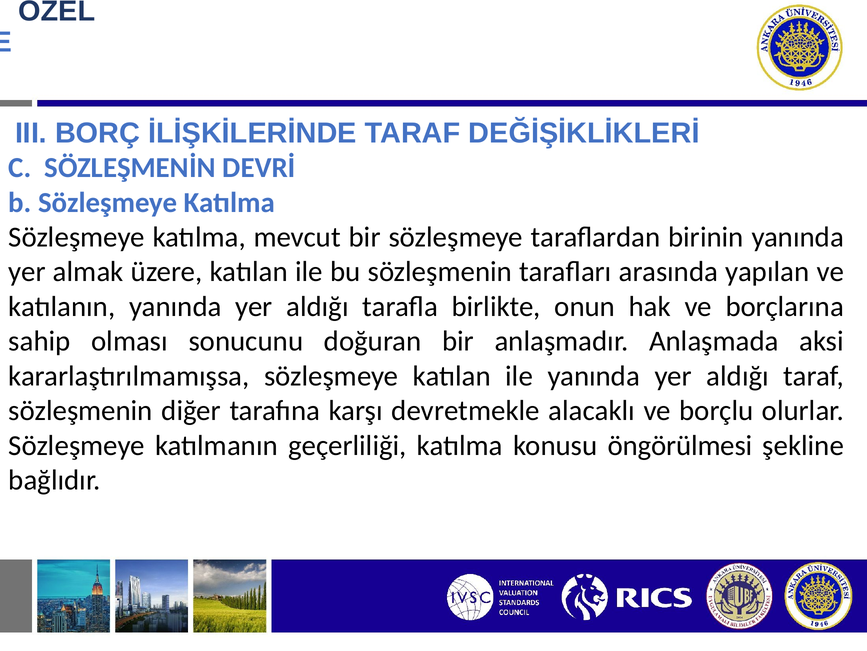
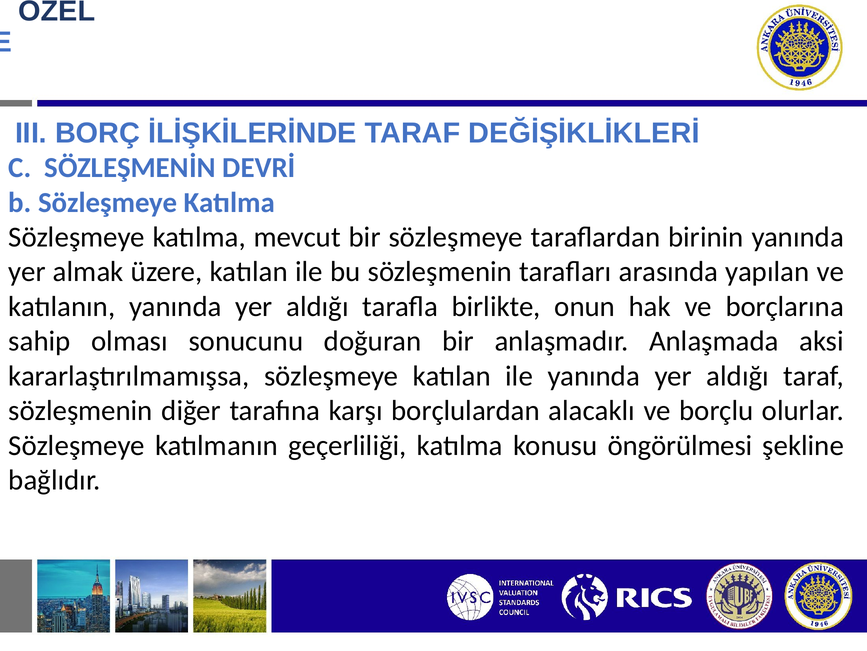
devretmekle: devretmekle -> borçlulardan (466, 410)
